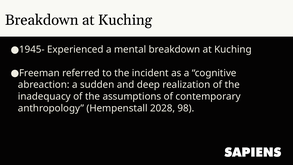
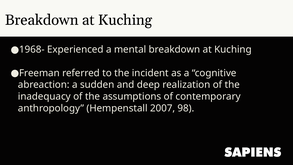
1945-: 1945- -> 1968- (32, 49)
2028: 2028 -> 2007 (163, 108)
